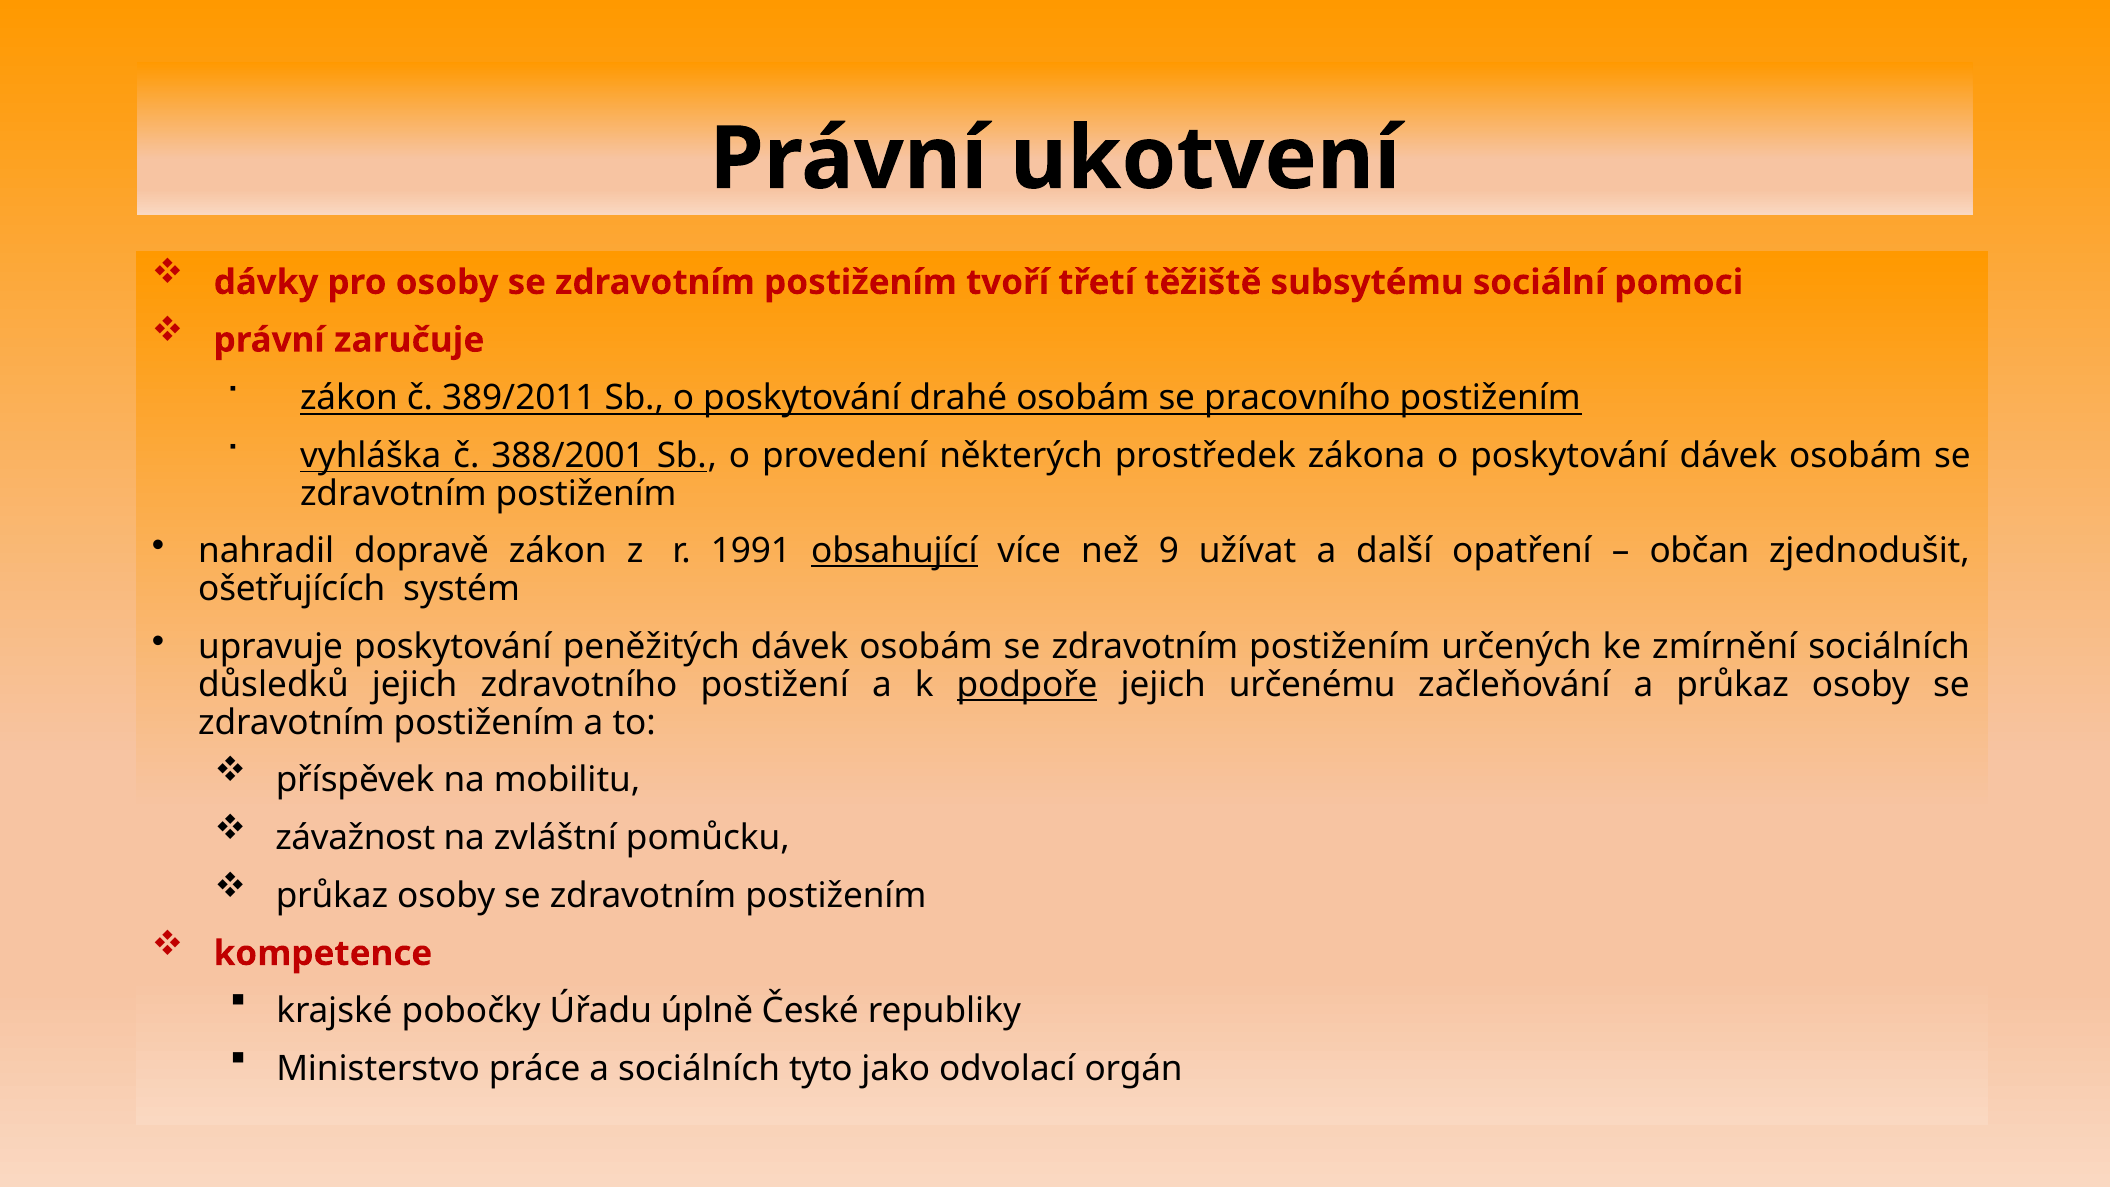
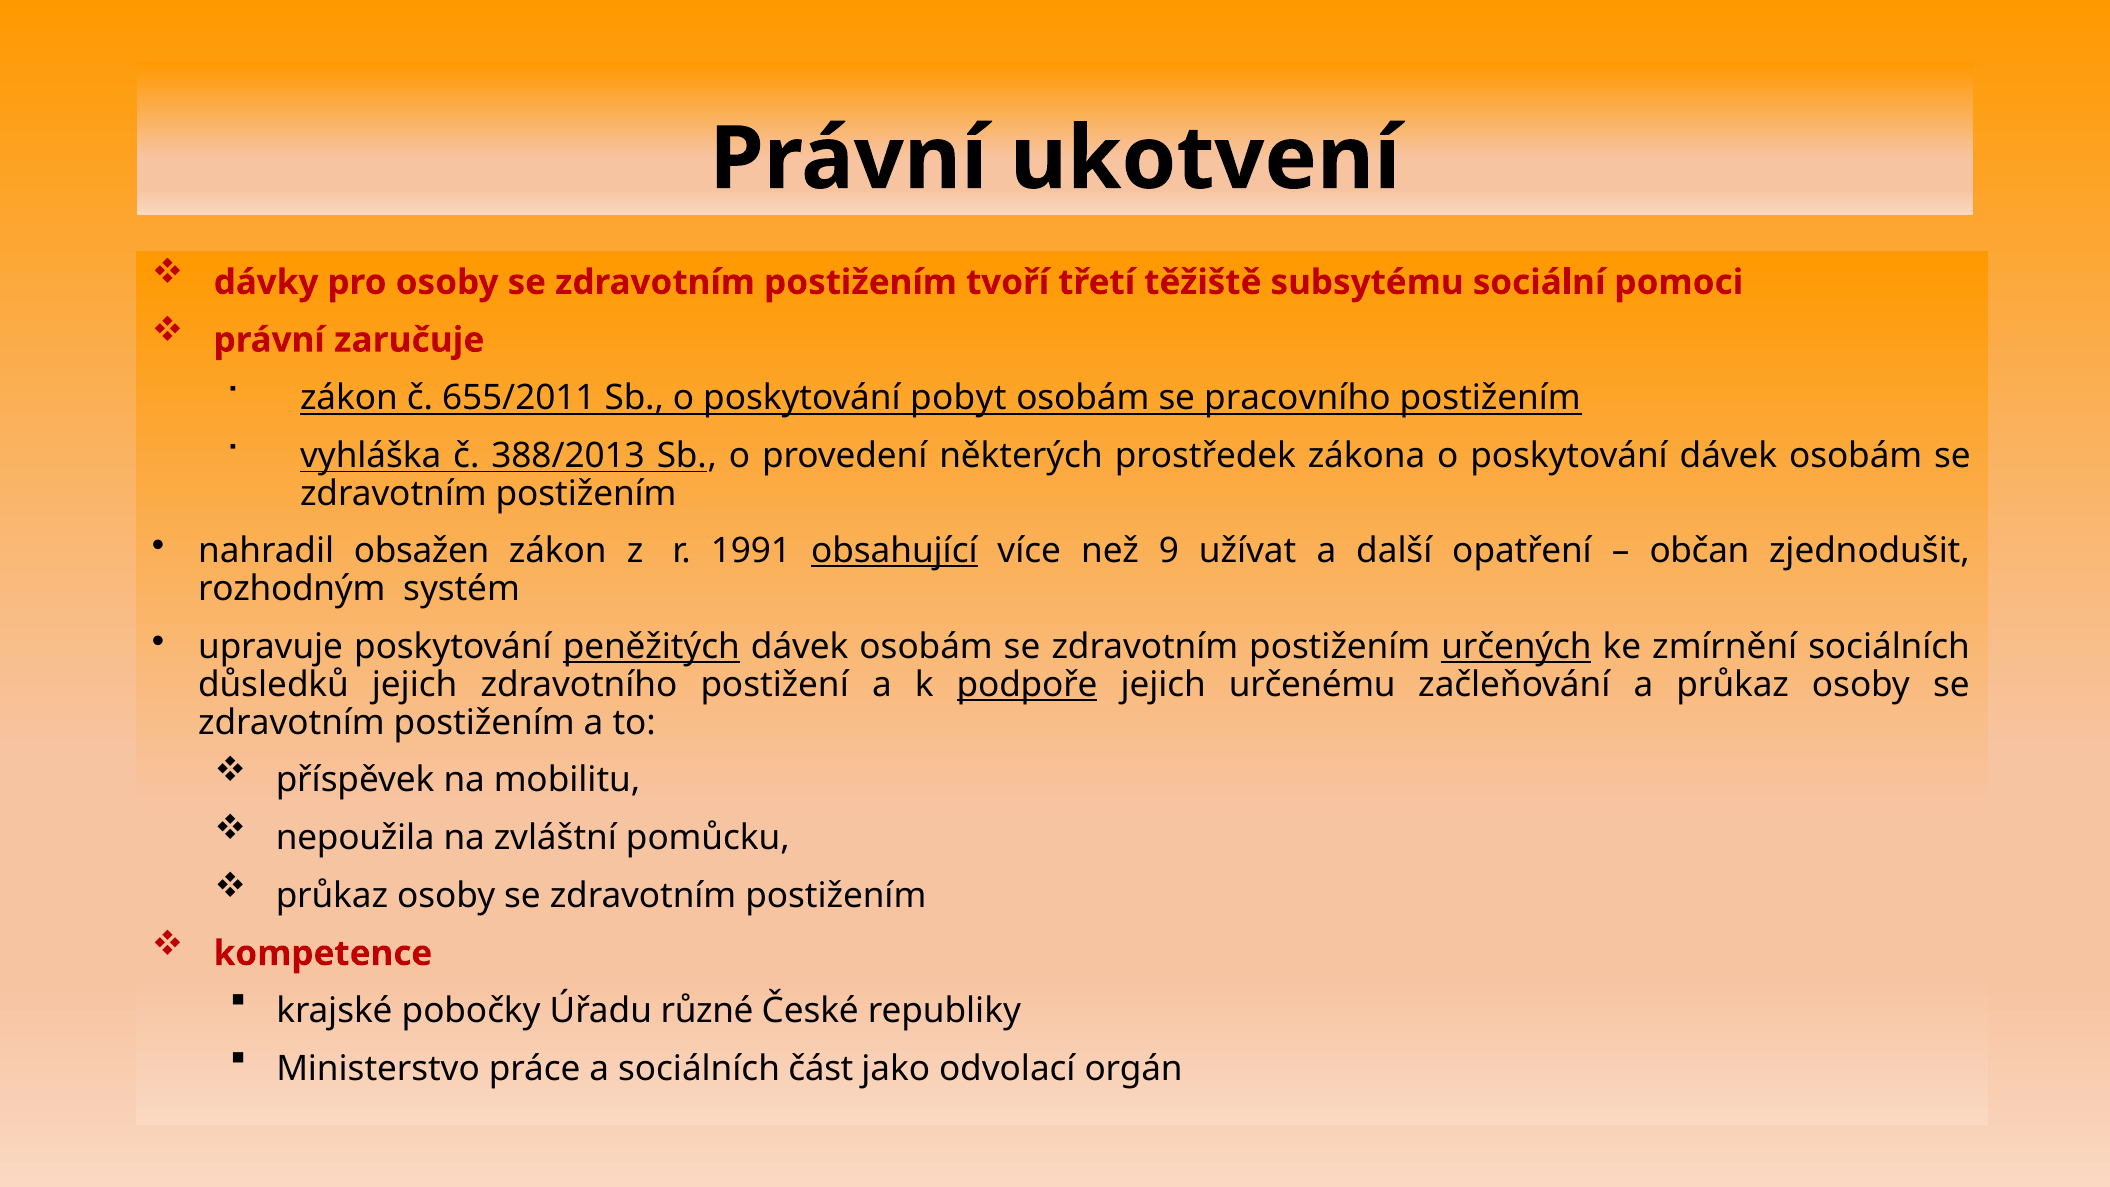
389/2011: 389/2011 -> 655/2011 (519, 398)
drahé: drahé -> pobyt (958, 398)
388/2001: 388/2001 -> 388/2013 (568, 455)
dopravě: dopravě -> obsažen (422, 551)
ošetřujících: ošetřujících -> rozhodným (292, 589)
peněžitých underline: none -> present (651, 647)
určených underline: none -> present (1517, 647)
závažnost: závažnost -> nepoužila (355, 838)
úplně: úplně -> různé (707, 1011)
tyto: tyto -> část (821, 1069)
